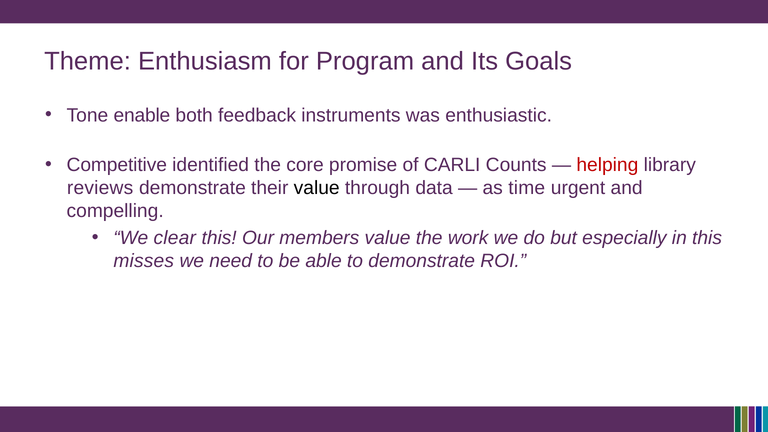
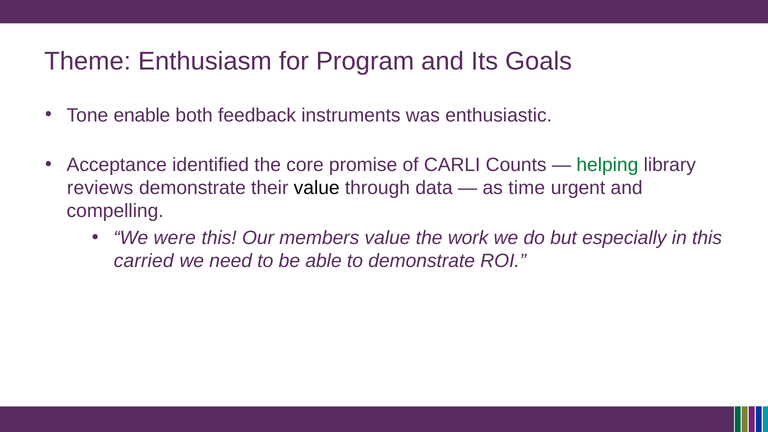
Competitive: Competitive -> Acceptance (117, 165)
helping colour: red -> green (607, 165)
clear: clear -> were (175, 238)
misses: misses -> carried (144, 261)
